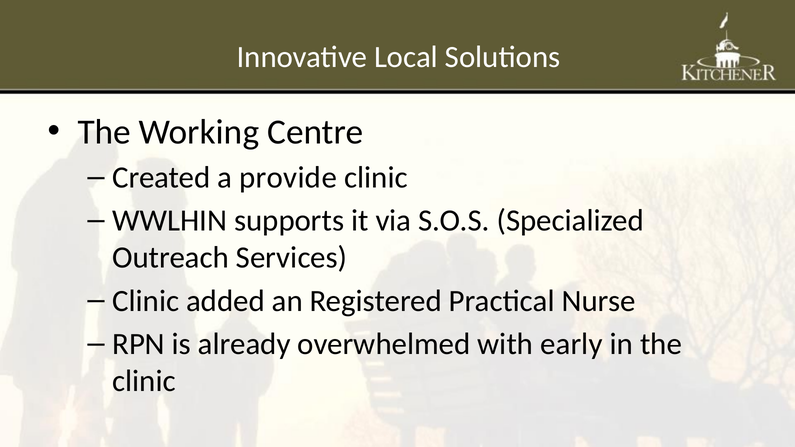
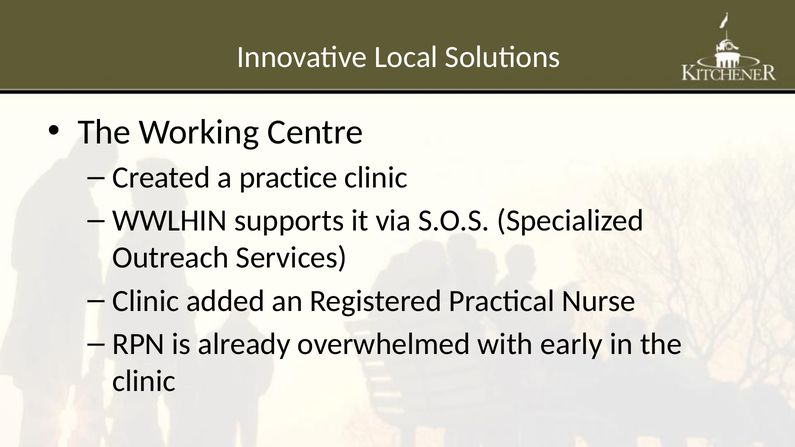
provide: provide -> practice (288, 178)
